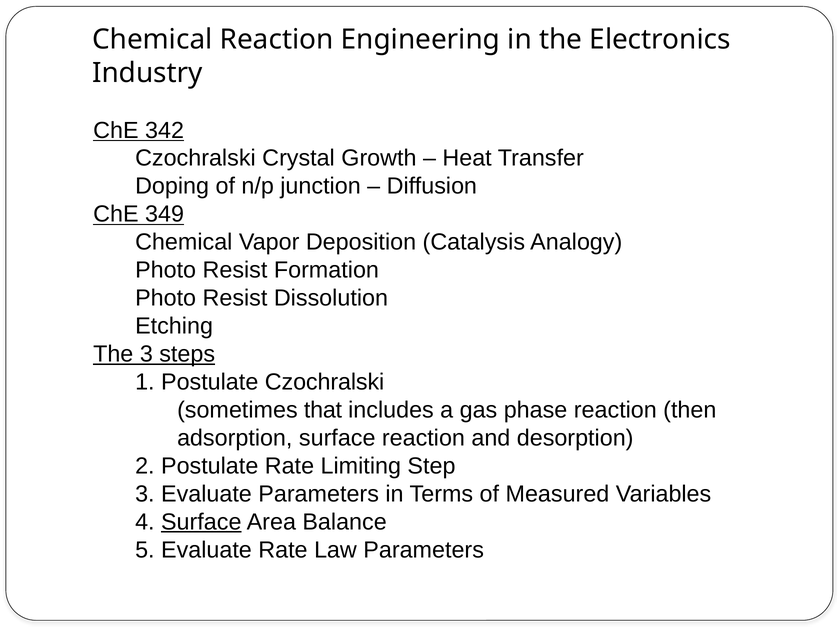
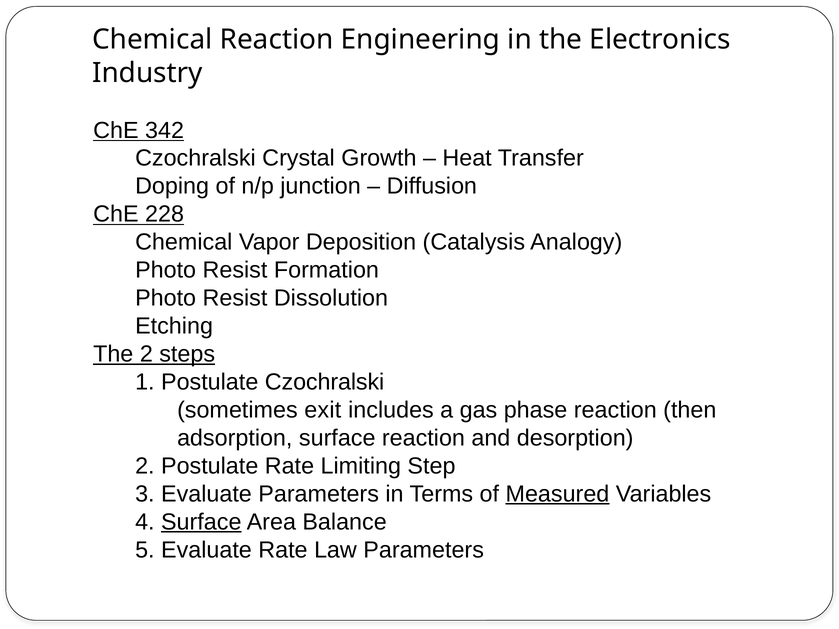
349: 349 -> 228 (165, 214)
The 3: 3 -> 2 (146, 354)
that: that -> exit (323, 410)
Measured underline: none -> present (557, 494)
